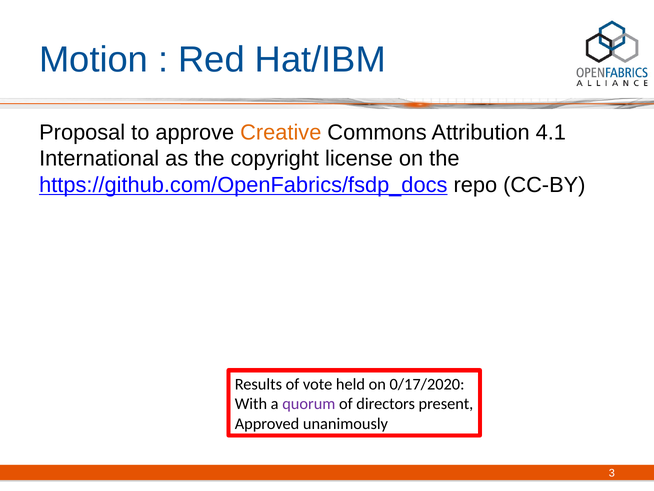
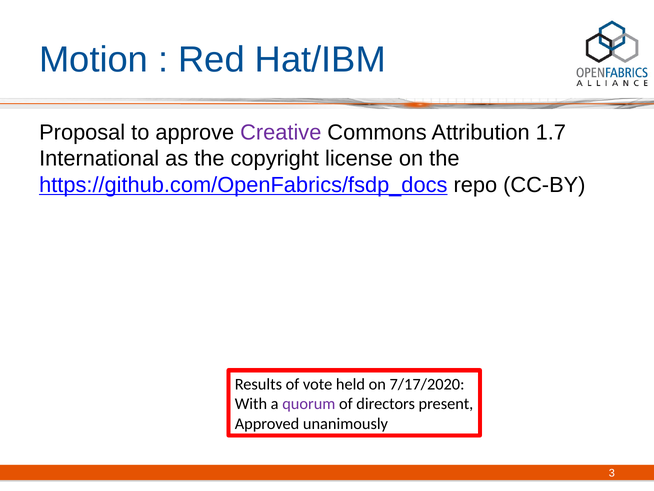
Creative colour: orange -> purple (281, 132)
4.1: 4.1 -> 1.7 (551, 132)
0/17/2020: 0/17/2020 -> 7/17/2020 (427, 384)
